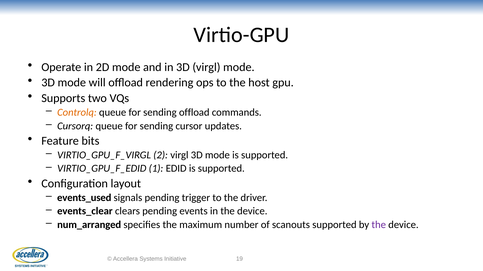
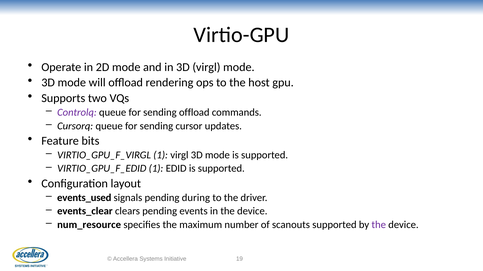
Controlq colour: orange -> purple (77, 113)
VIRTIO_GPU_F_VIRGL 2: 2 -> 1 (161, 155)
trigger: trigger -> during (196, 198)
num_arranged: num_arranged -> num_resource (89, 225)
